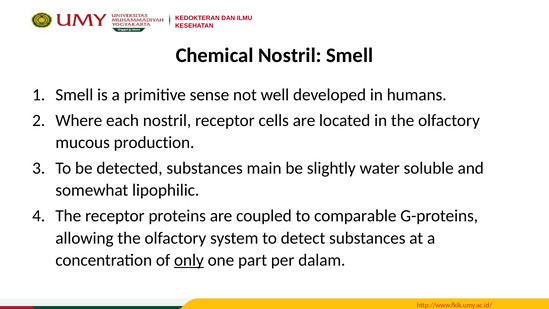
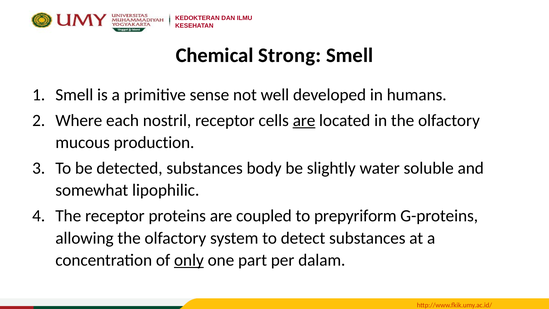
Chemical Nostril: Nostril -> Strong (290, 55)
are underline: none -> present (304, 120)
main: main -> body (264, 168)
comparable: comparable -> prepyriform (355, 216)
